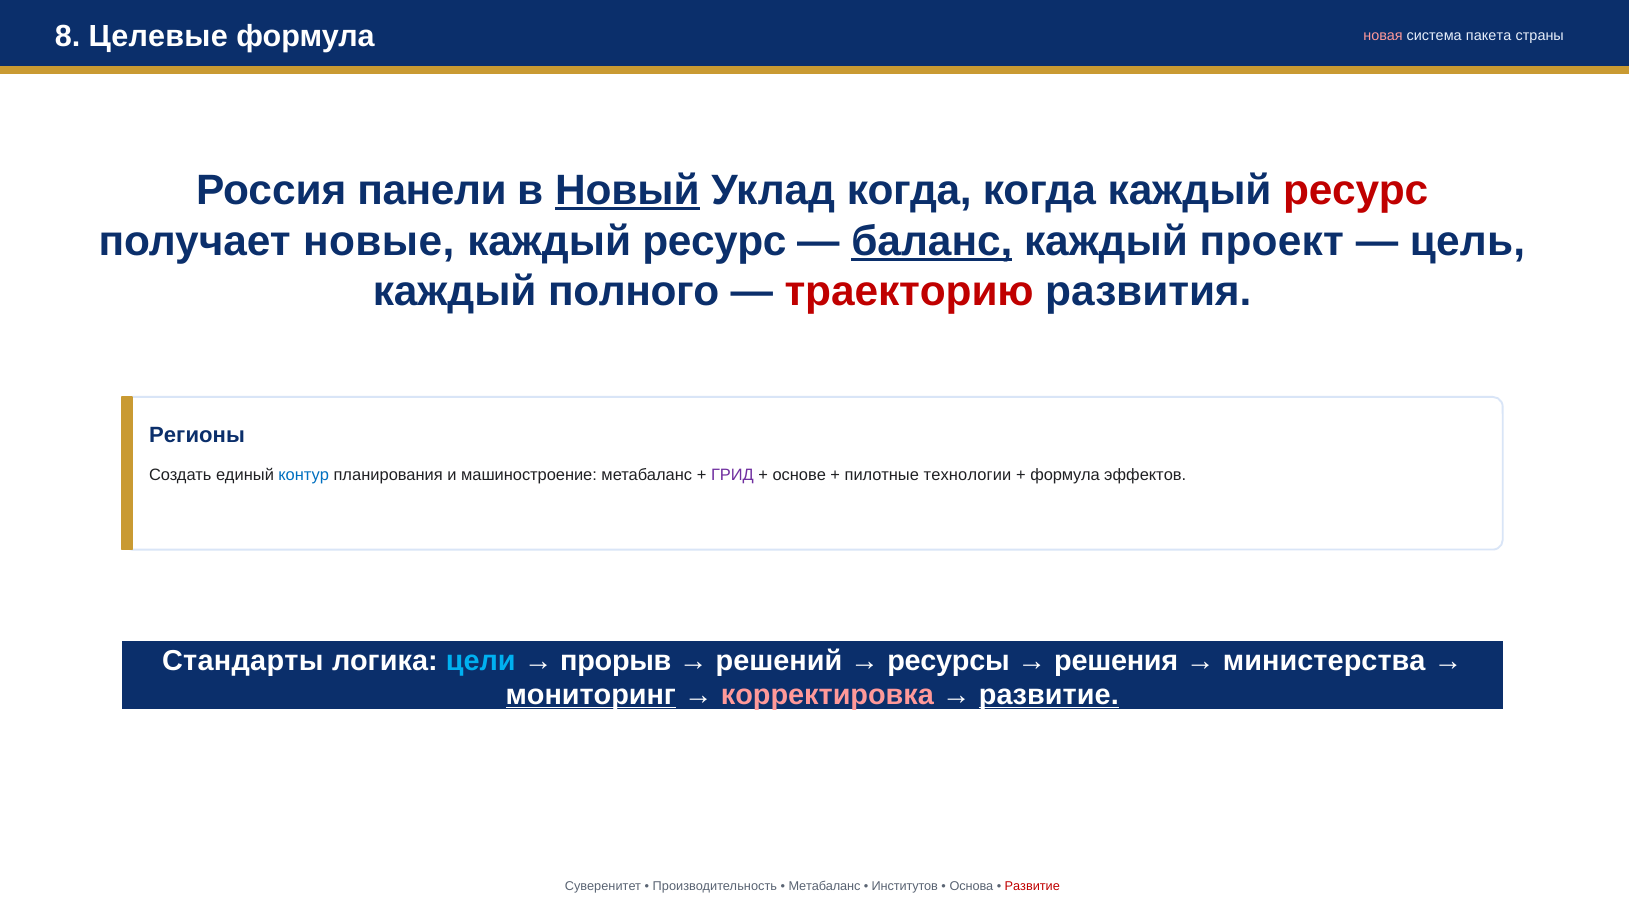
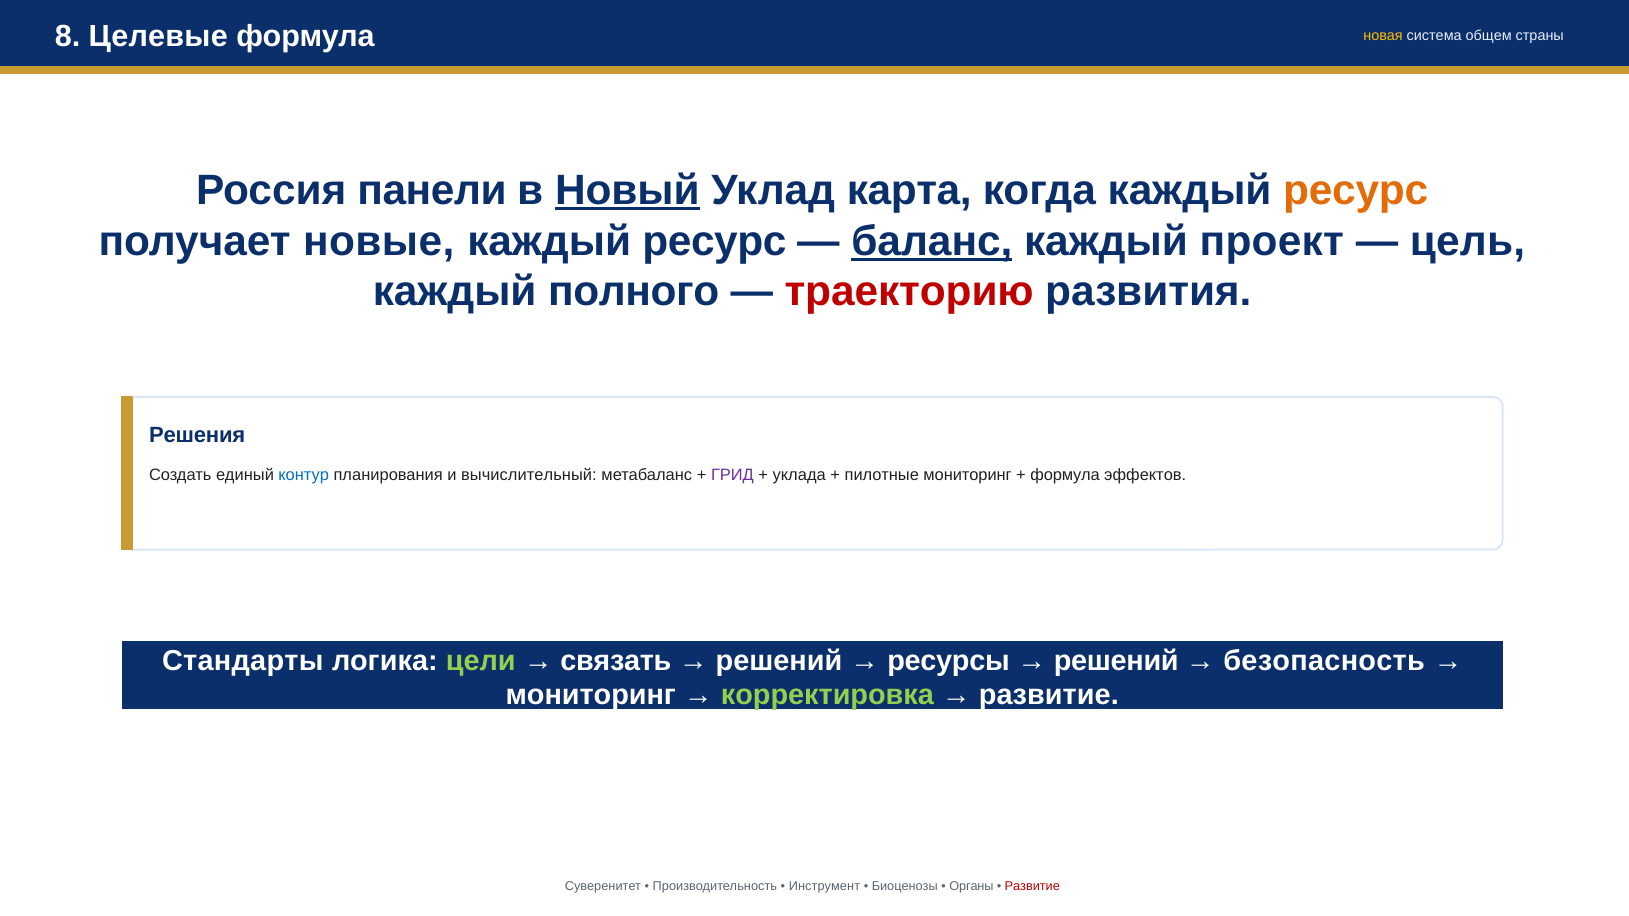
новая colour: pink -> yellow (1383, 35)
пакета: пакета -> общем (1489, 35)
Уклад когда: когда -> карта (909, 190)
ресурс colour: red -> orange (1356, 190)
Регионы: Регионы -> Решения (197, 435)
машиностроение: машиностроение -> вычислительный (529, 475)
основе: основе -> уклада (799, 475)
пилотные технологии: технологии -> мониторинг (968, 475)
цели colour: light blue -> light green (481, 661)
прорыв: прорыв -> связать (616, 661)
решения: решения -> решений (1116, 661)
министерства: министерства -> безопасность (1324, 661)
мониторинг underline: present -> none (591, 695)
корректировка colour: pink -> light green (827, 695)
развитие underline: present -> none (1049, 695)
Метабаланс: Метабаланс -> Инструмент (824, 887)
Институтов: Институтов -> Биоценозы (905, 887)
Основа: Основа -> Органы (971, 887)
